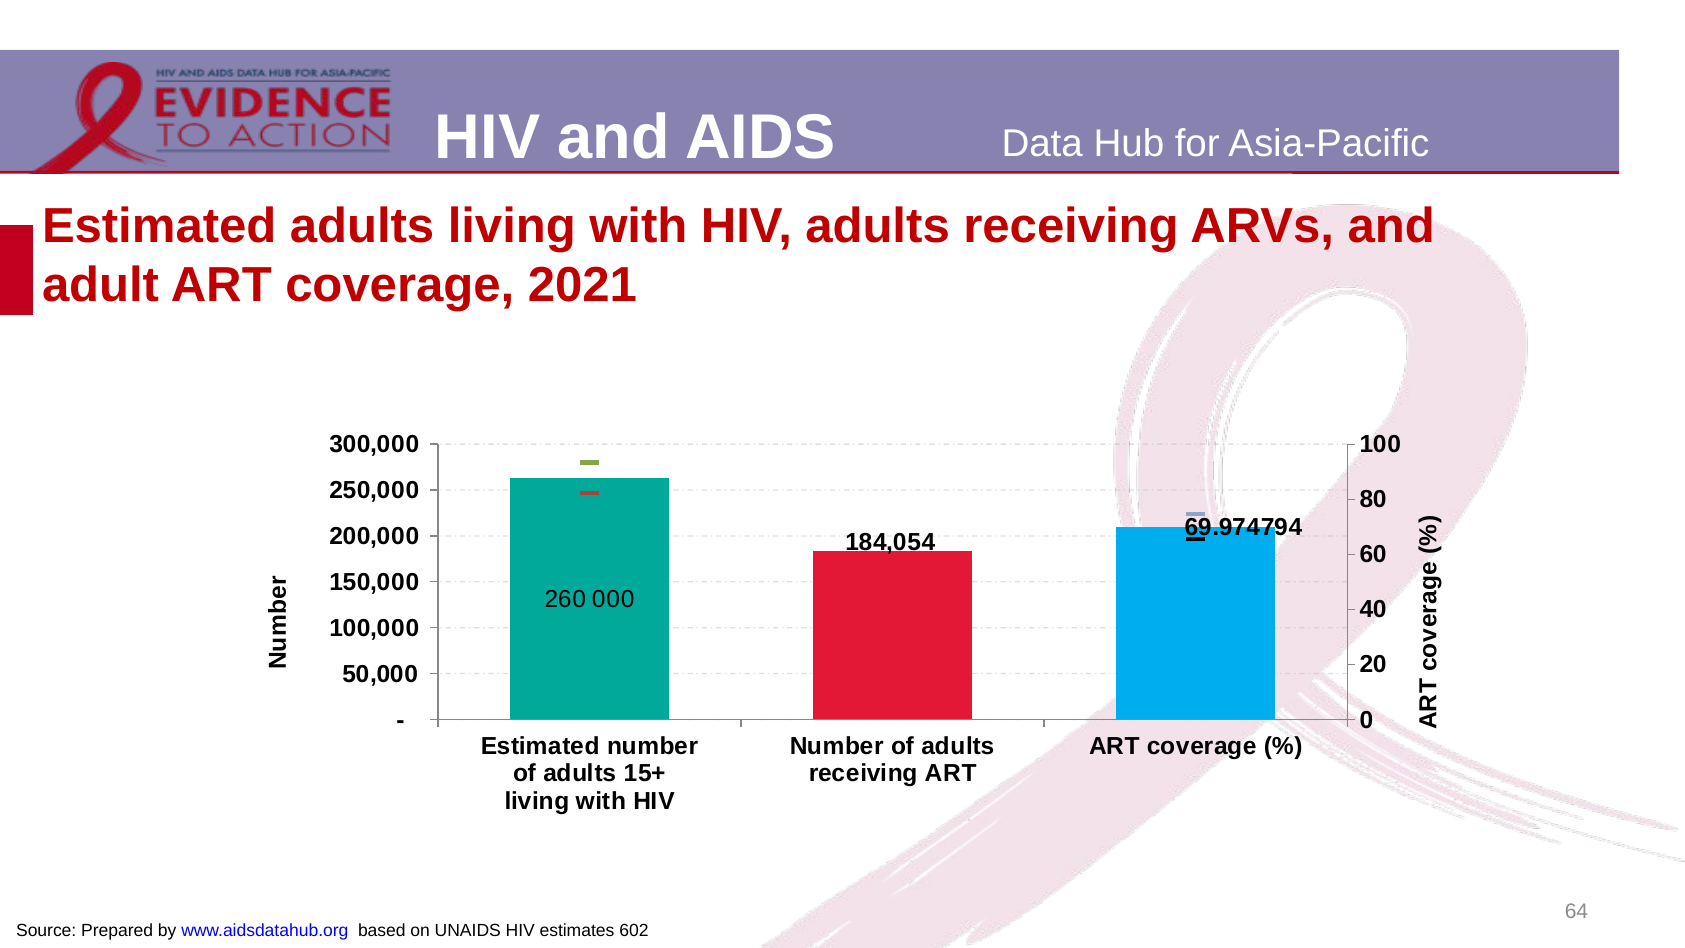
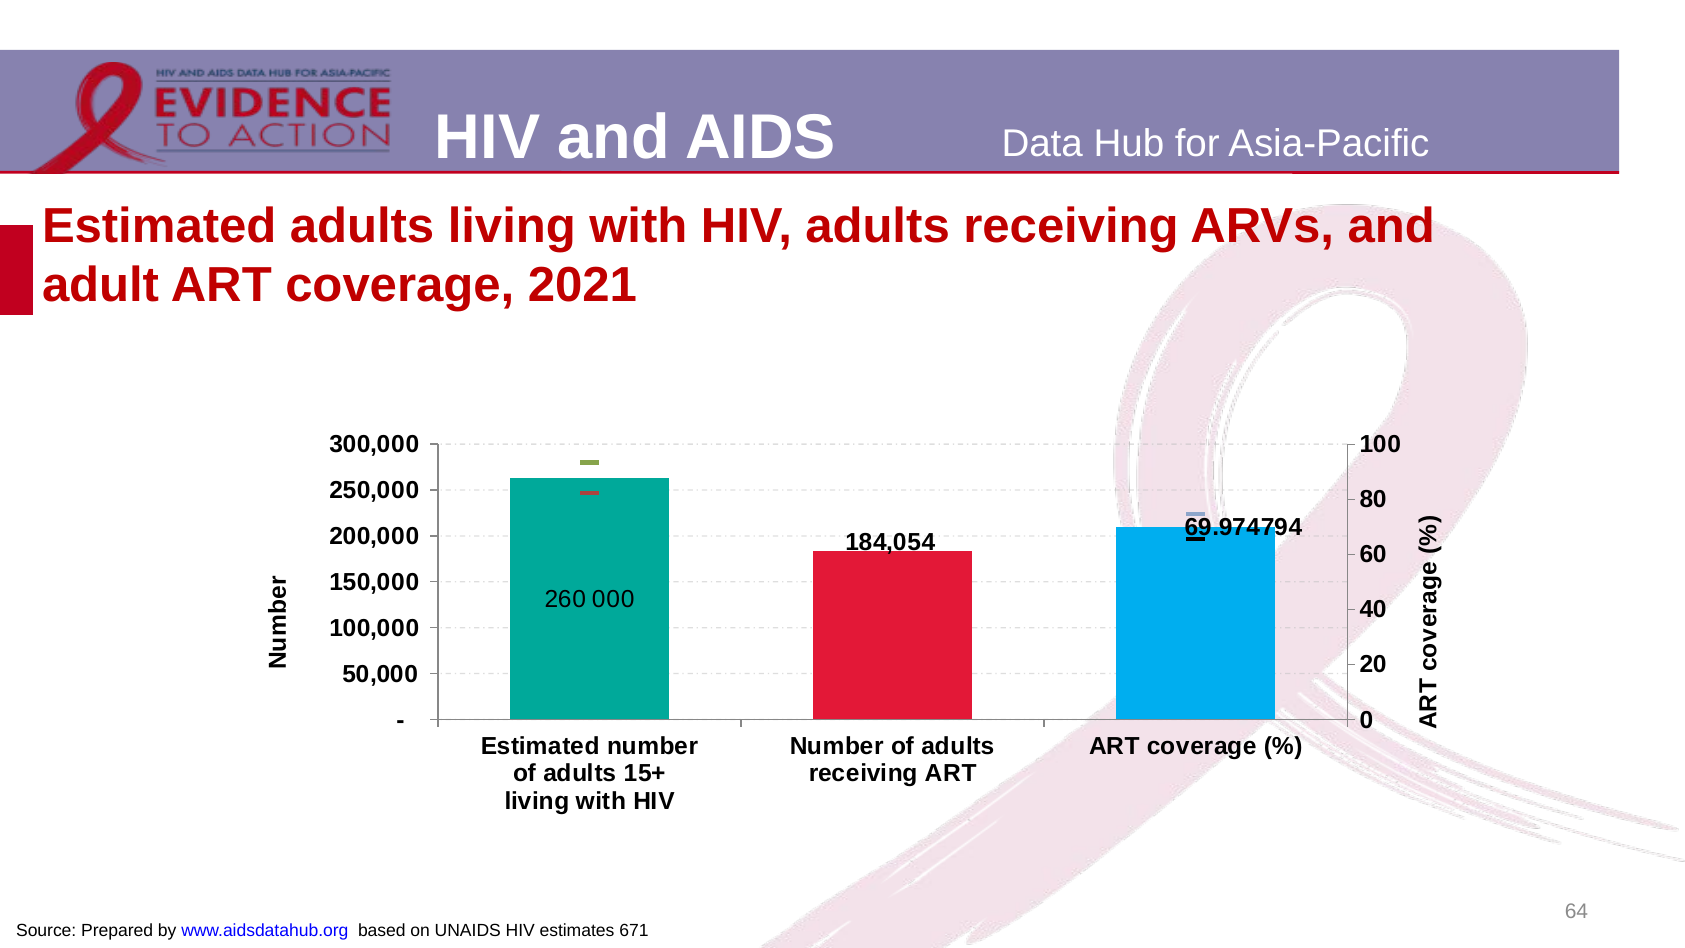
602: 602 -> 671 (634, 930)
